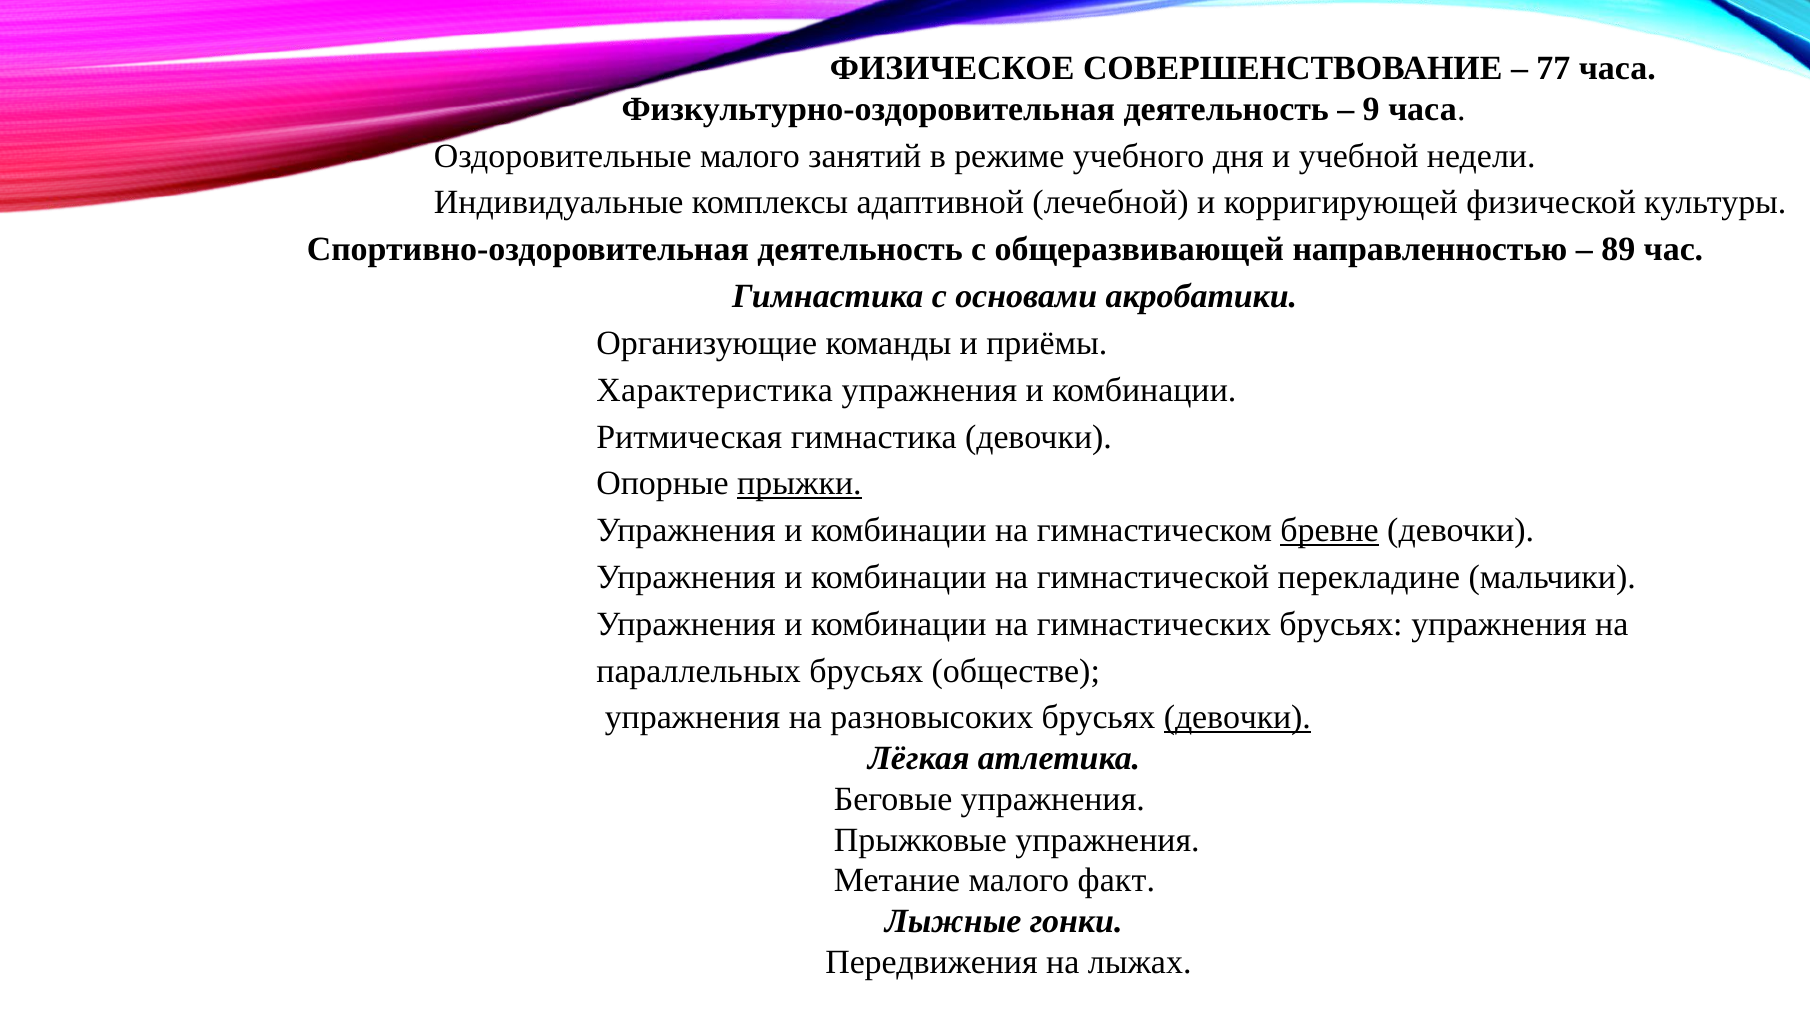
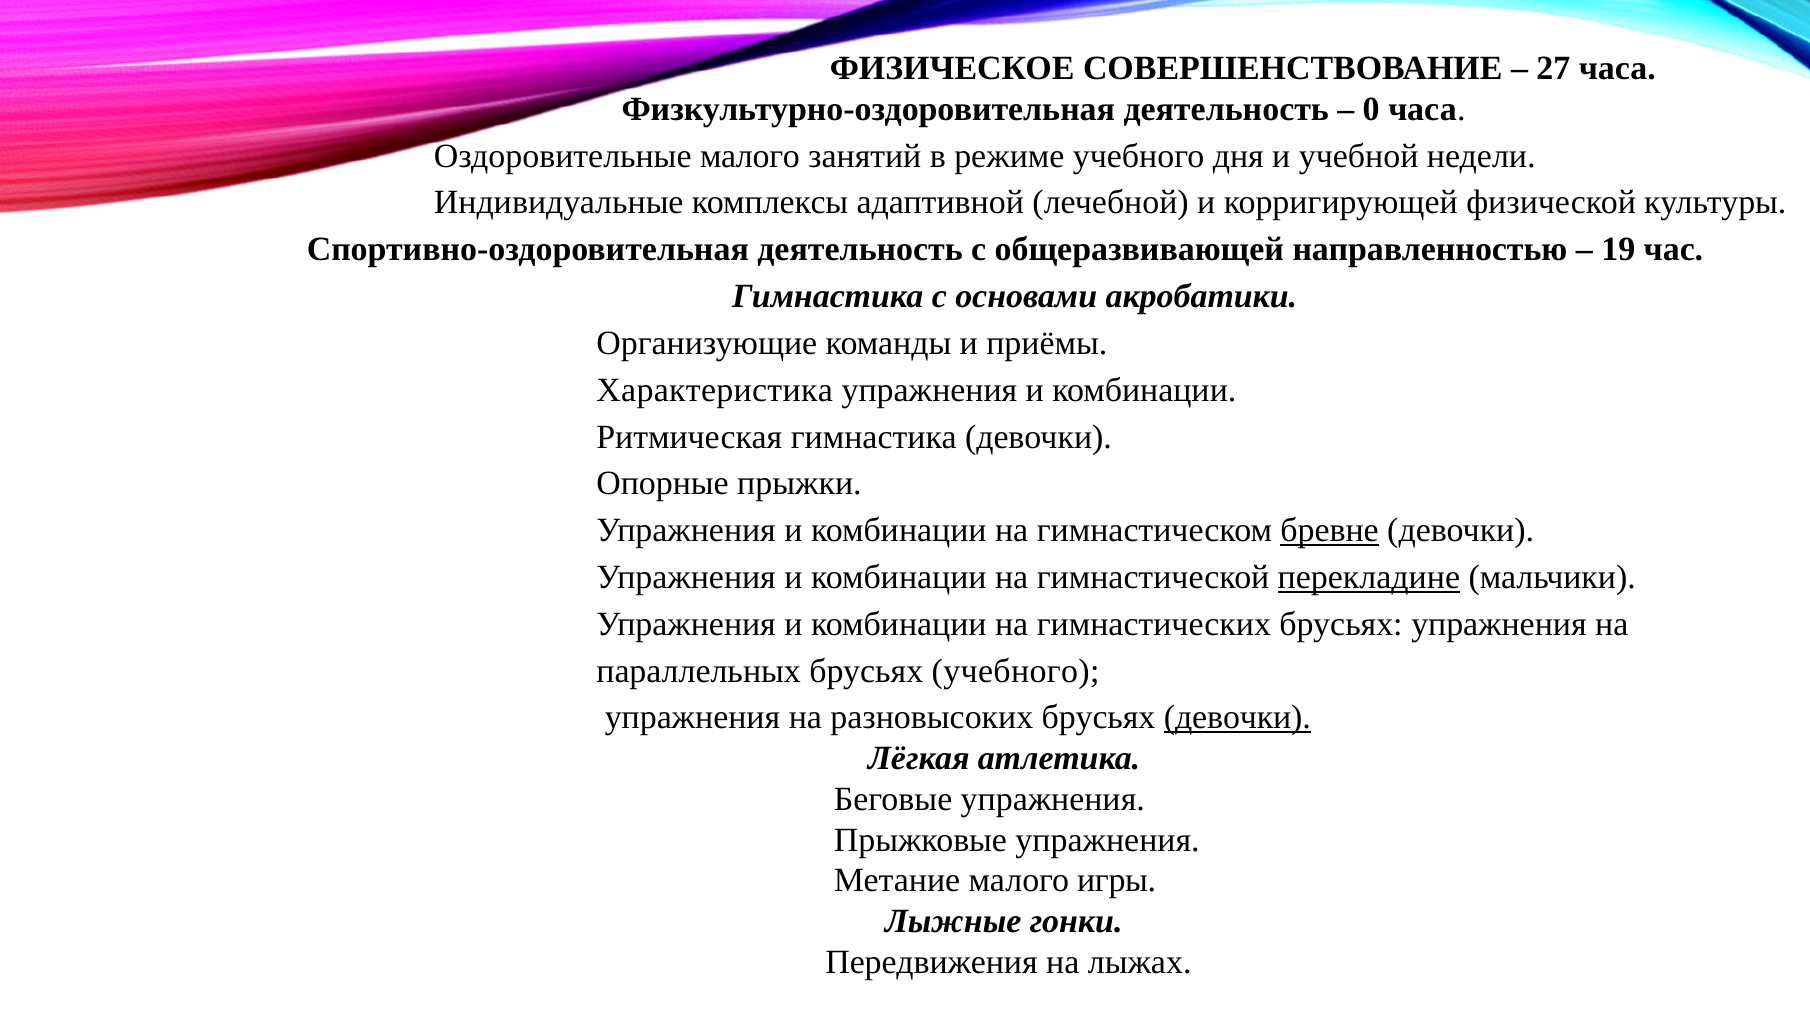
77: 77 -> 27 (1553, 68)
9: 9 -> 0 (1371, 109)
89: 89 -> 19 (1618, 250)
прыжки underline: present -> none (799, 484)
перекладине underline: none -> present (1369, 577)
брусьях обществе: обществе -> учебного (1016, 671)
факт: факт -> игры (1117, 881)
